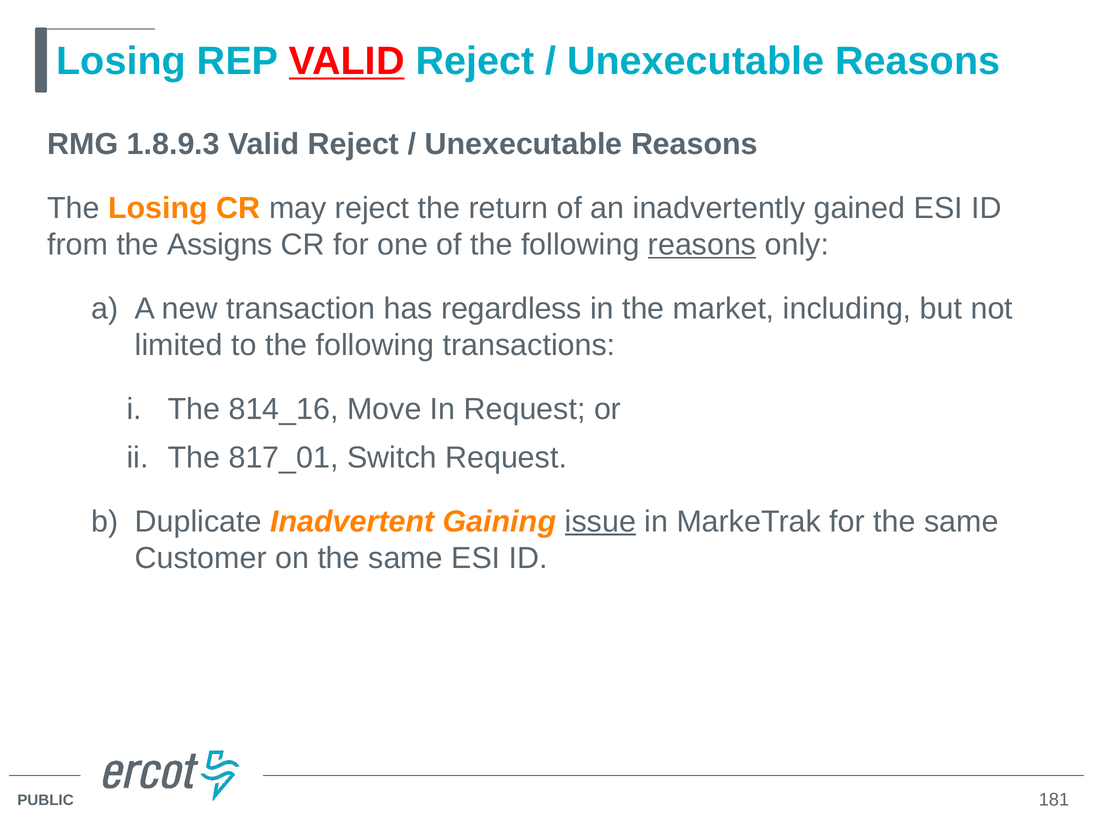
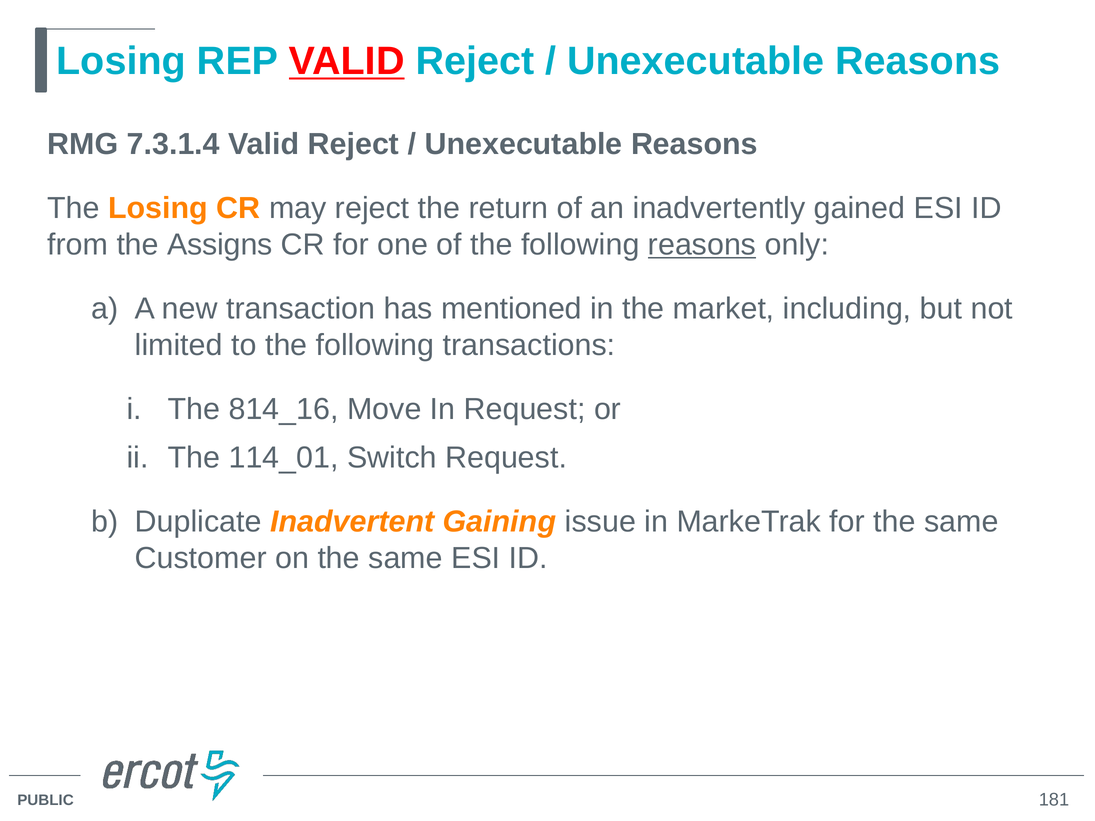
1.8.9.3: 1.8.9.3 -> 7.3.1.4 (173, 144)
regardless: regardless -> mentioned (511, 309)
817_01: 817_01 -> 114_01 (284, 458)
issue underline: present -> none (600, 522)
